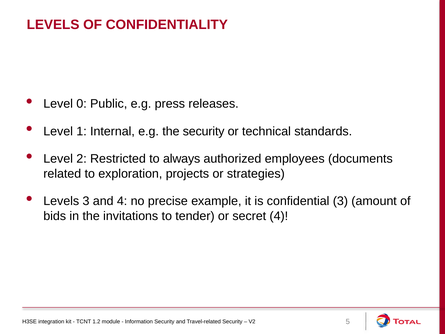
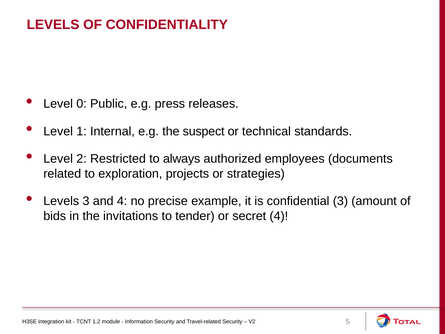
the security: security -> suspect (204, 131)
